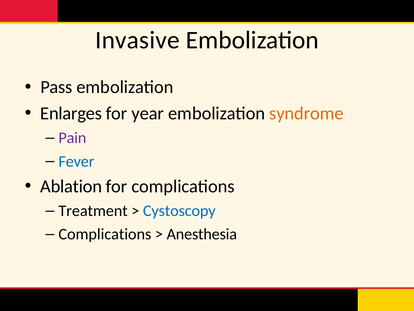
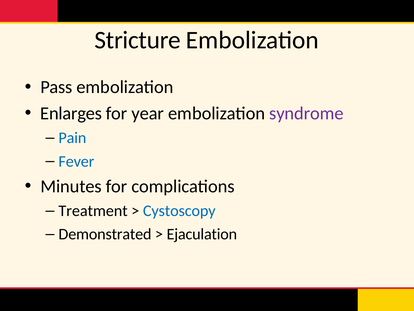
Invasive: Invasive -> Stricture (138, 40)
syndrome colour: orange -> purple (306, 113)
Pain colour: purple -> blue (72, 138)
Ablation: Ablation -> Minutes (71, 186)
Complications: Complications -> Demonstrated (105, 234)
Anesthesia: Anesthesia -> Ejaculation (202, 234)
